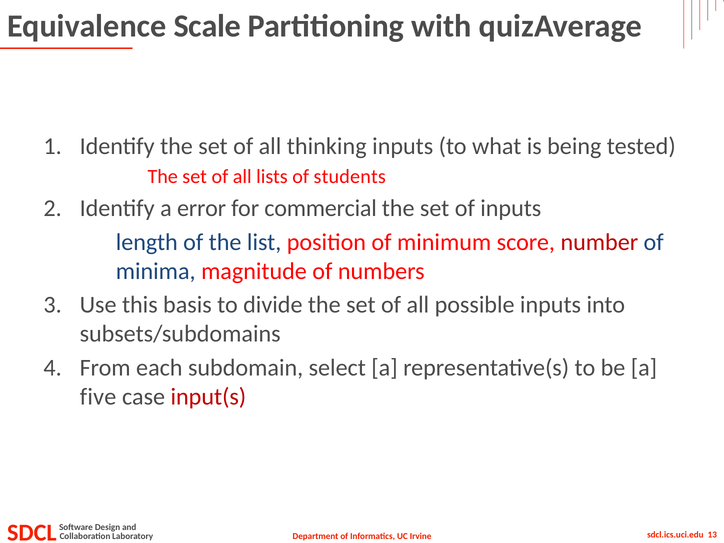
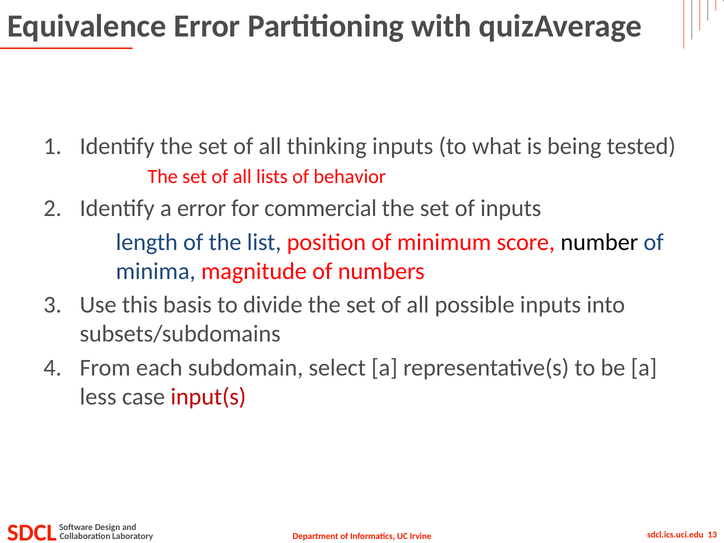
Equivalence Scale: Scale -> Error (207, 26)
students: students -> behavior (350, 177)
number colour: red -> black (599, 242)
five: five -> less (98, 397)
